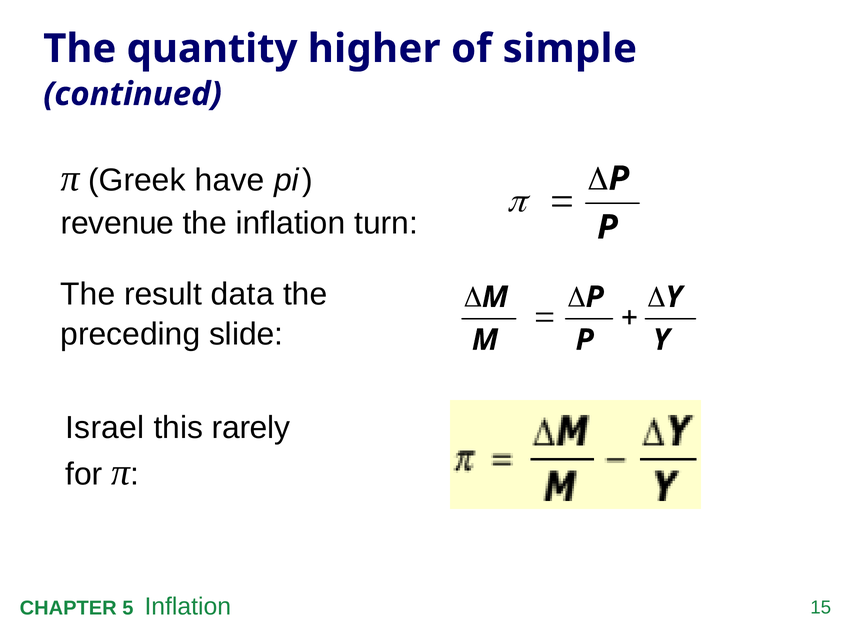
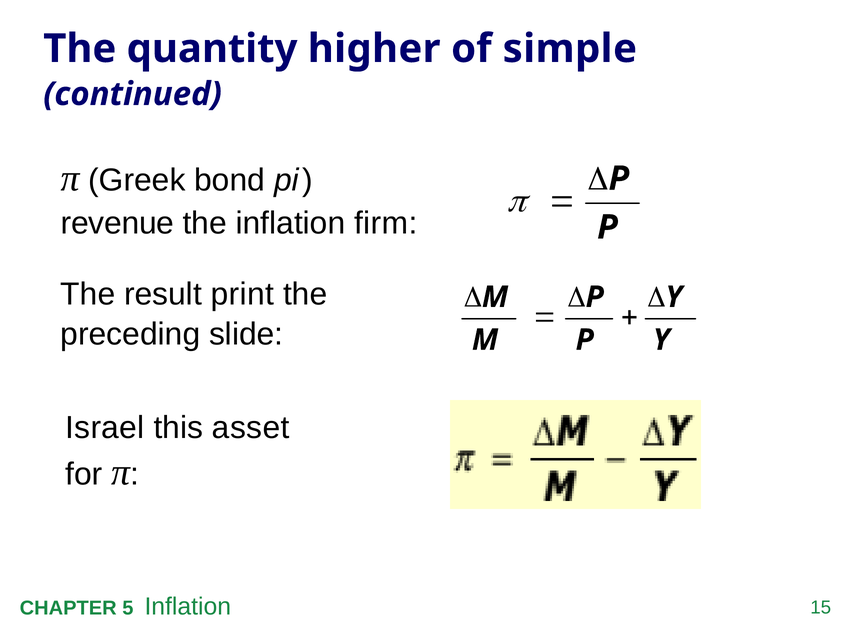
have: have -> bond (230, 180)
turn: turn -> firm (386, 223)
data: data -> print (242, 294)
rarely: rarely -> asset (251, 428)
